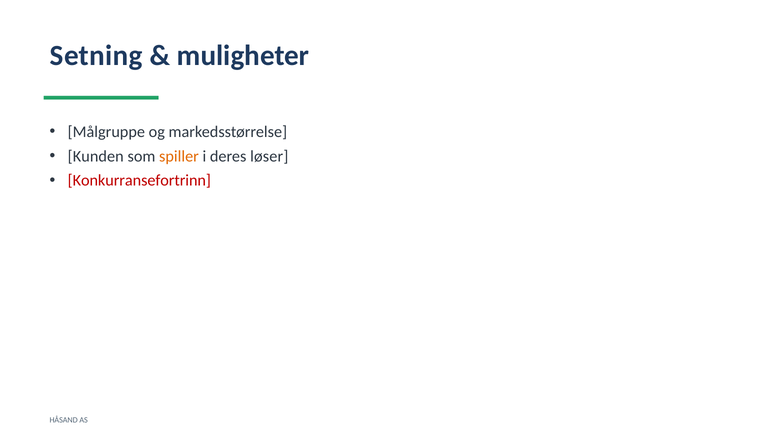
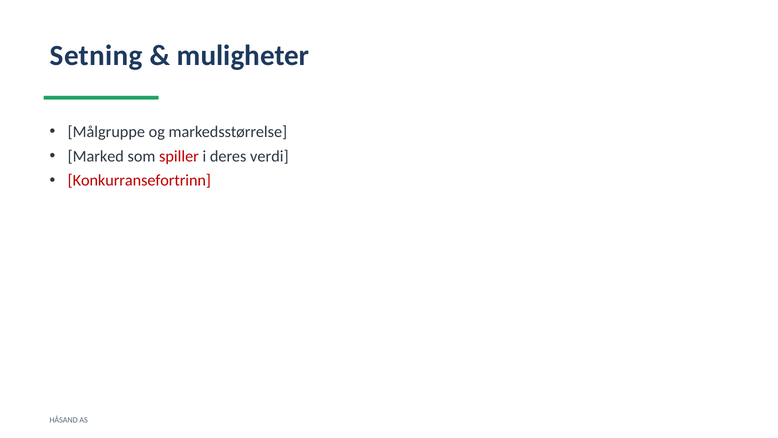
Kunden: Kunden -> Marked (96, 156)
spiller colour: orange -> red (179, 156)
løser: løser -> verdi (269, 156)
